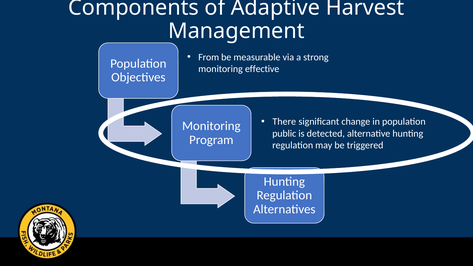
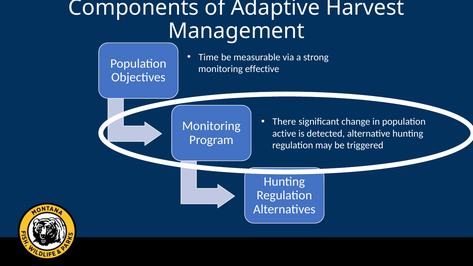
From: From -> Time (209, 57)
public: public -> active (284, 134)
